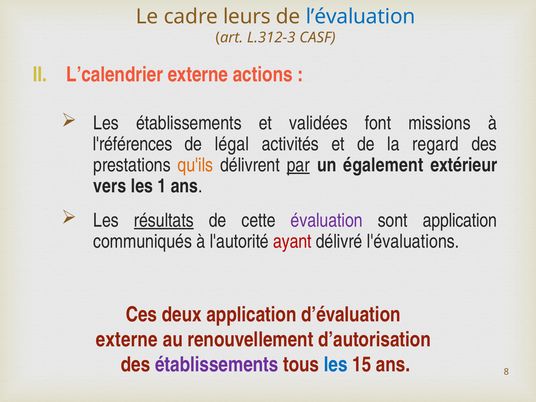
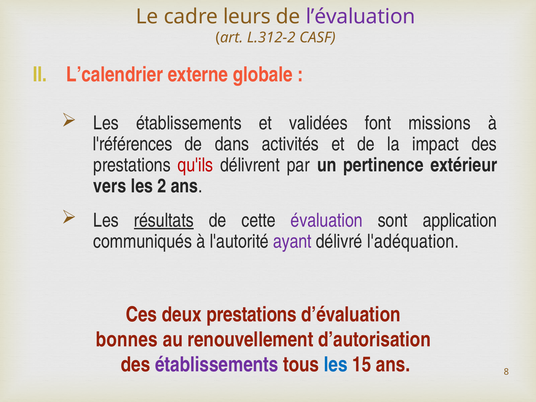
l’évaluation colour: blue -> purple (361, 17)
L.312-3: L.312-3 -> L.312-2 (271, 38)
actions: actions -> globale (263, 75)
légal: légal -> dans (232, 144)
regard: regard -> impact (436, 144)
qu'ils colour: orange -> red (195, 165)
par underline: present -> none (298, 165)
également: également -> pertinence (383, 165)
1: 1 -> 2 (162, 186)
ayant colour: red -> purple (292, 241)
l'évaluations: l'évaluations -> l'adéquation (413, 241)
deux application: application -> prestations (252, 315)
externe: externe -> bonnes (127, 340)
